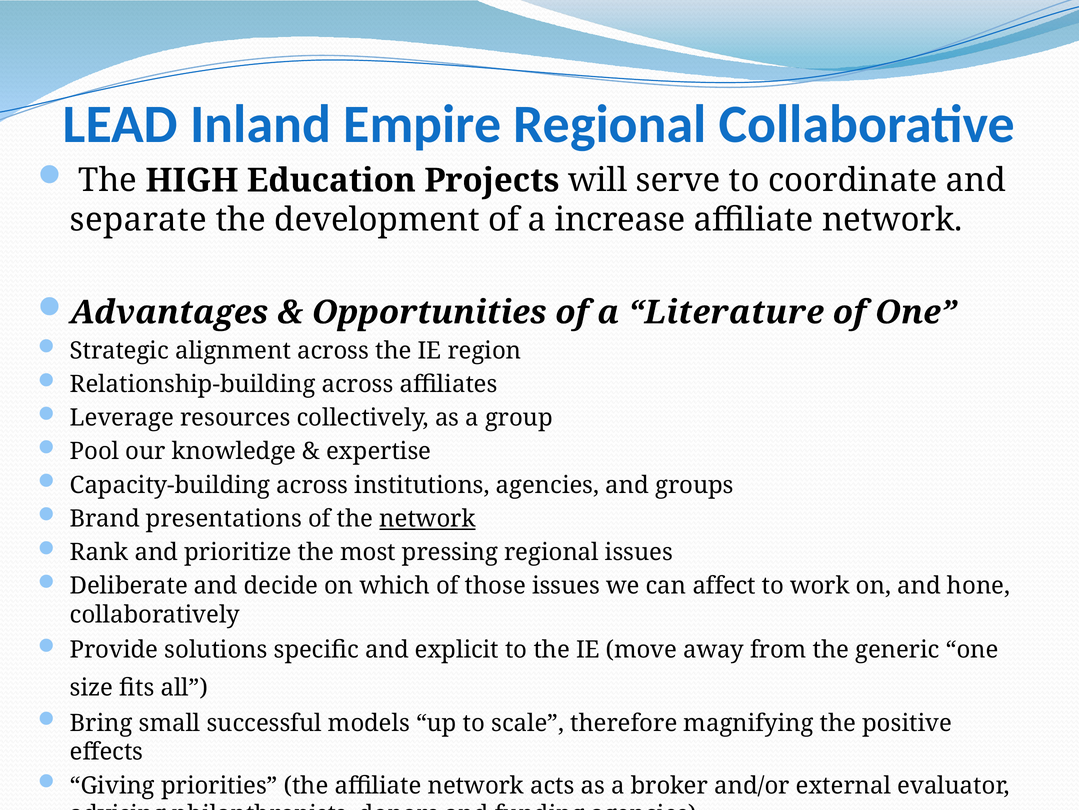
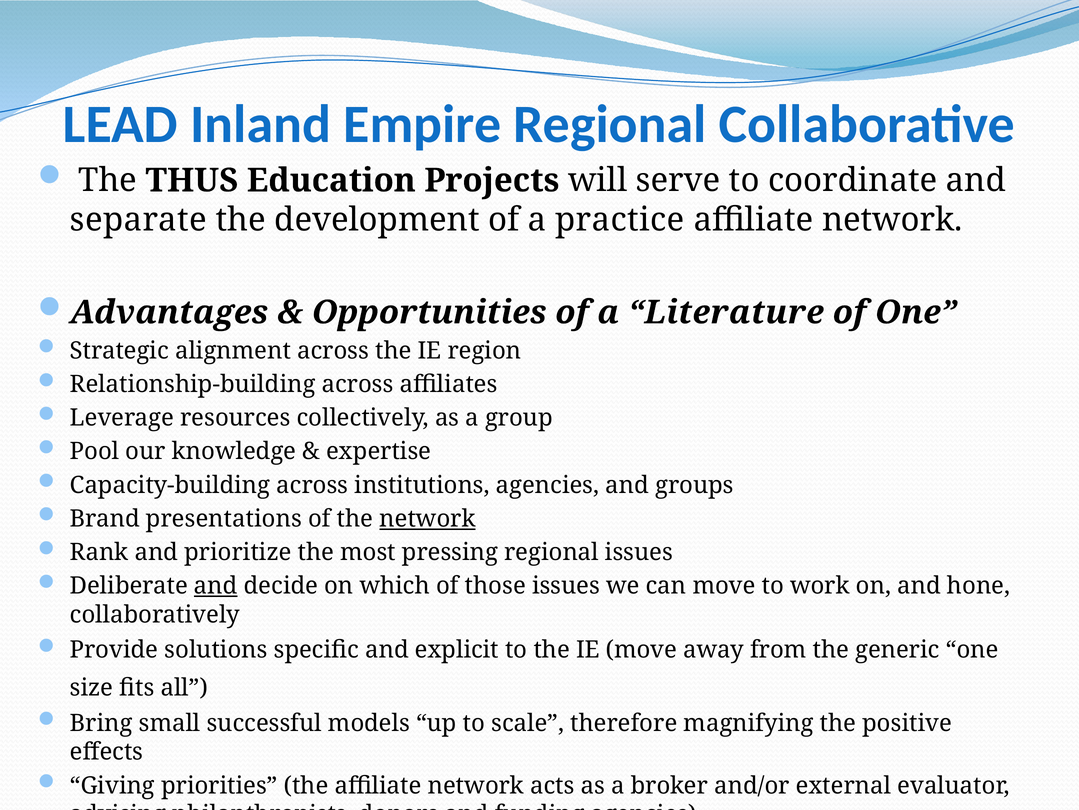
HIGH: HIGH -> THUS (192, 180)
increase: increase -> practice (620, 220)
and underline: none -> present (216, 585)
can affect: affect -> move (724, 585)
